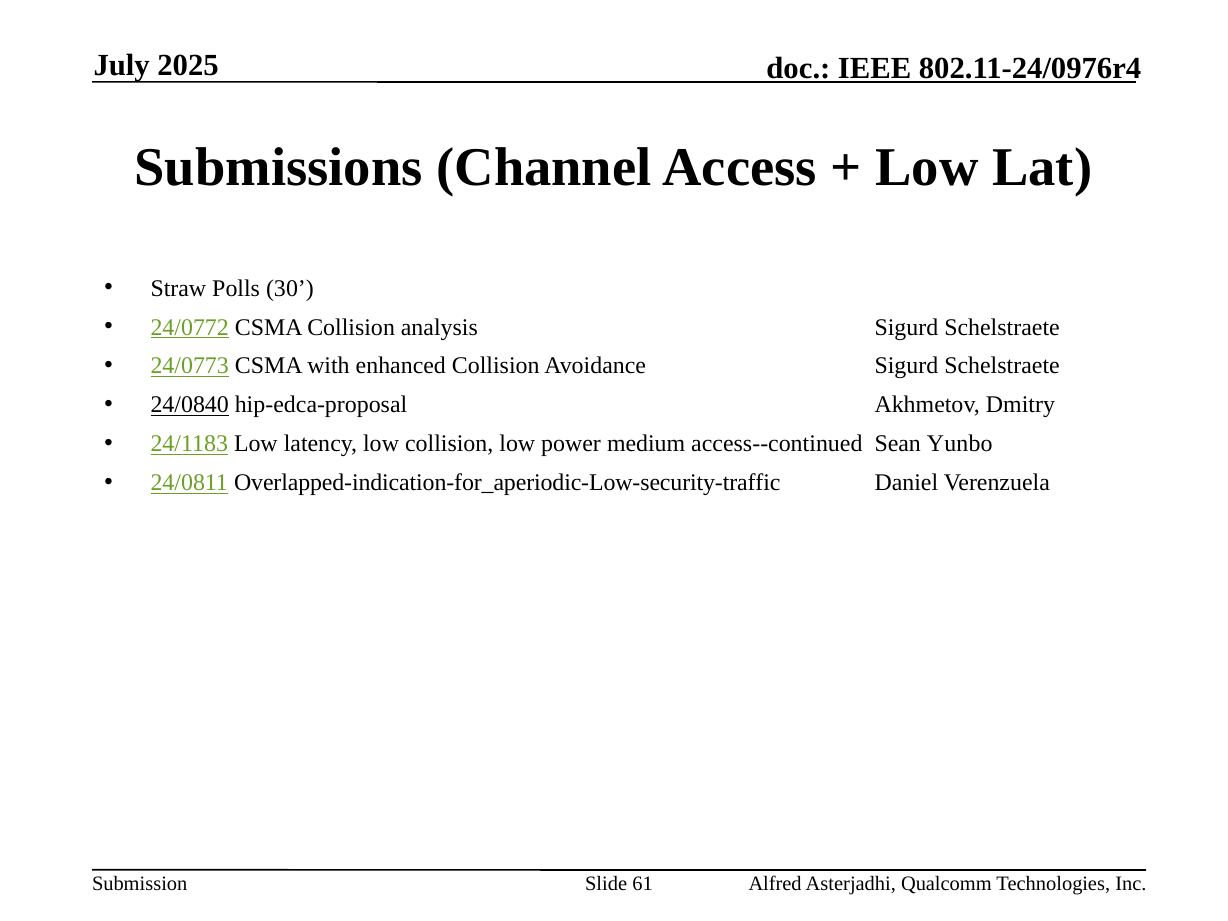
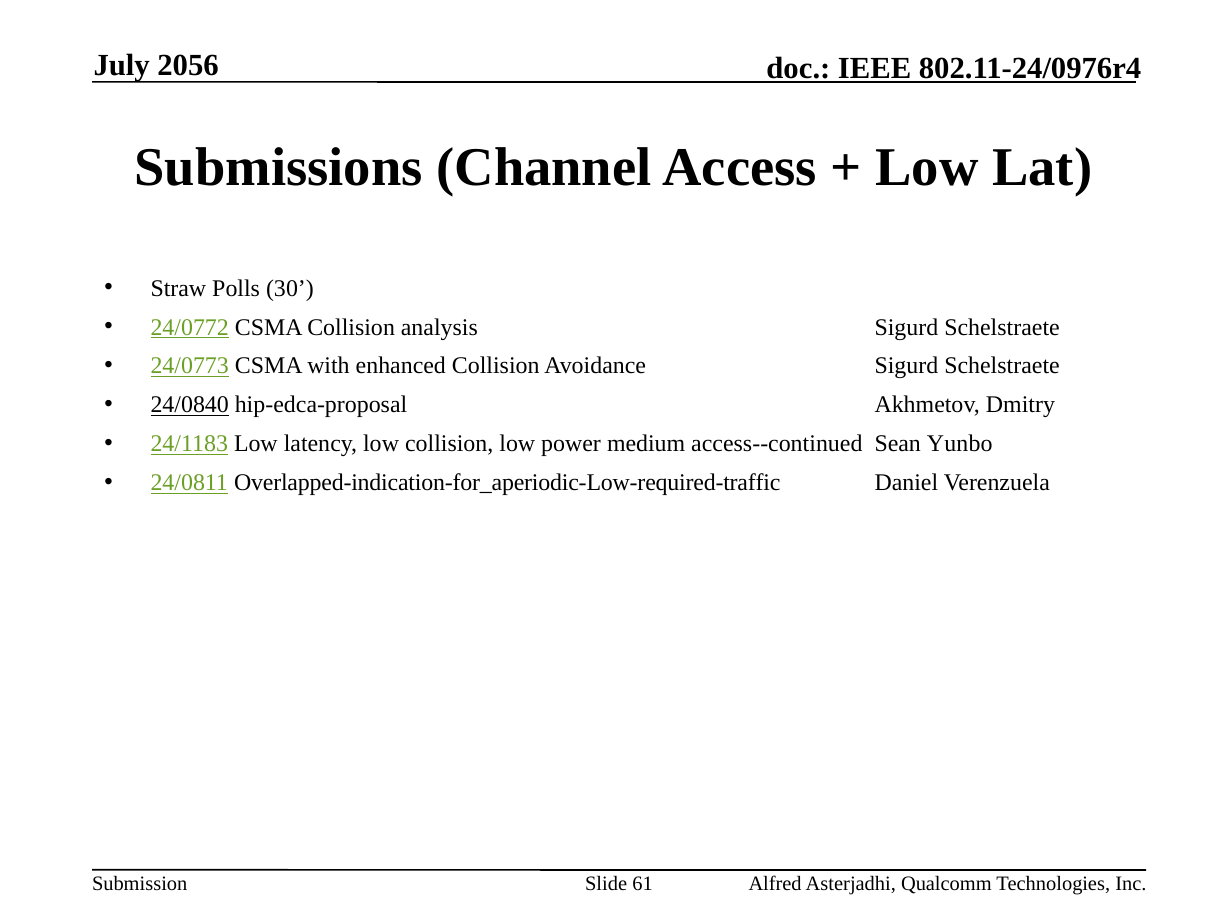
2025: 2025 -> 2056 (188, 65)
Overlapped-indication-for_aperiodic-Low-security-traffic: Overlapped-indication-for_aperiodic-Low-security-traffic -> Overlapped-indication-for_aperiodic-Low-required-traffic (507, 483)
